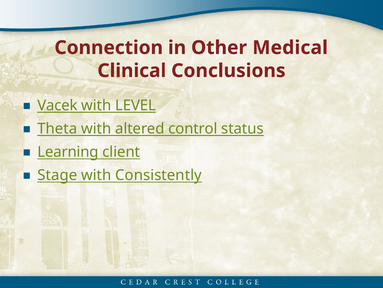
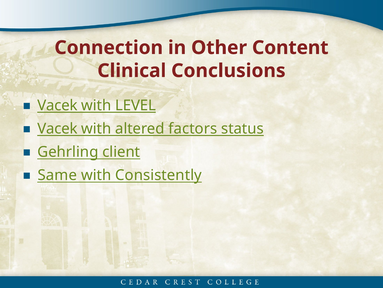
Medical: Medical -> Content (290, 48)
Theta: Theta -> Vacek (57, 128)
control: control -> factors (193, 128)
Learning: Learning -> Gehrling (68, 152)
Stage: Stage -> Same (57, 175)
